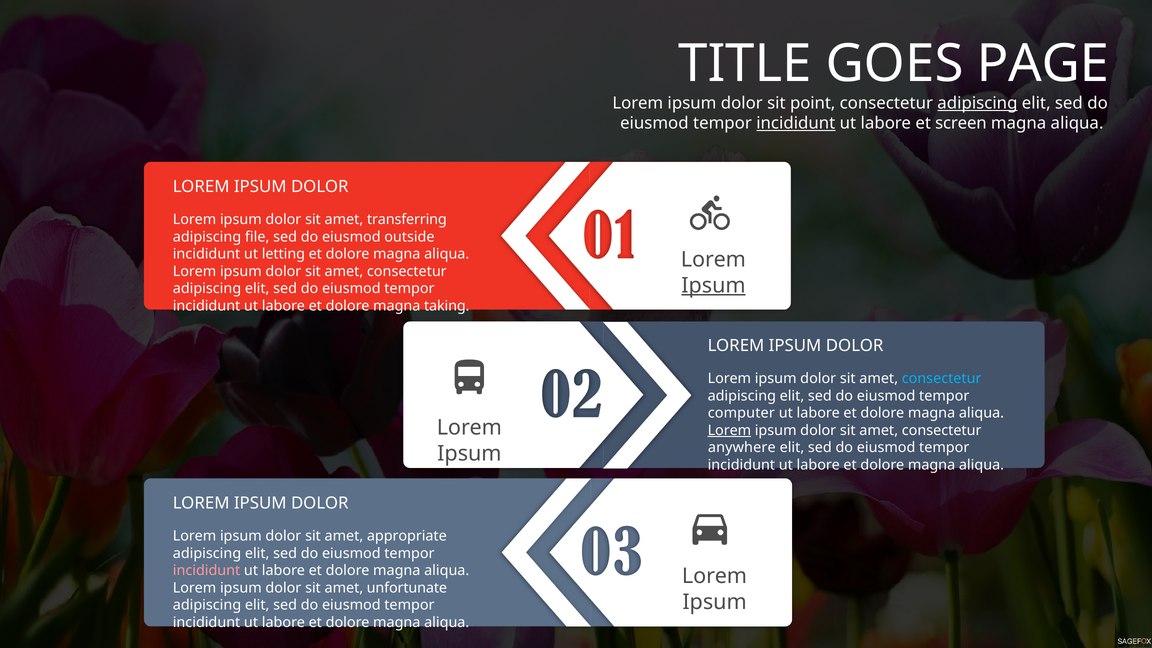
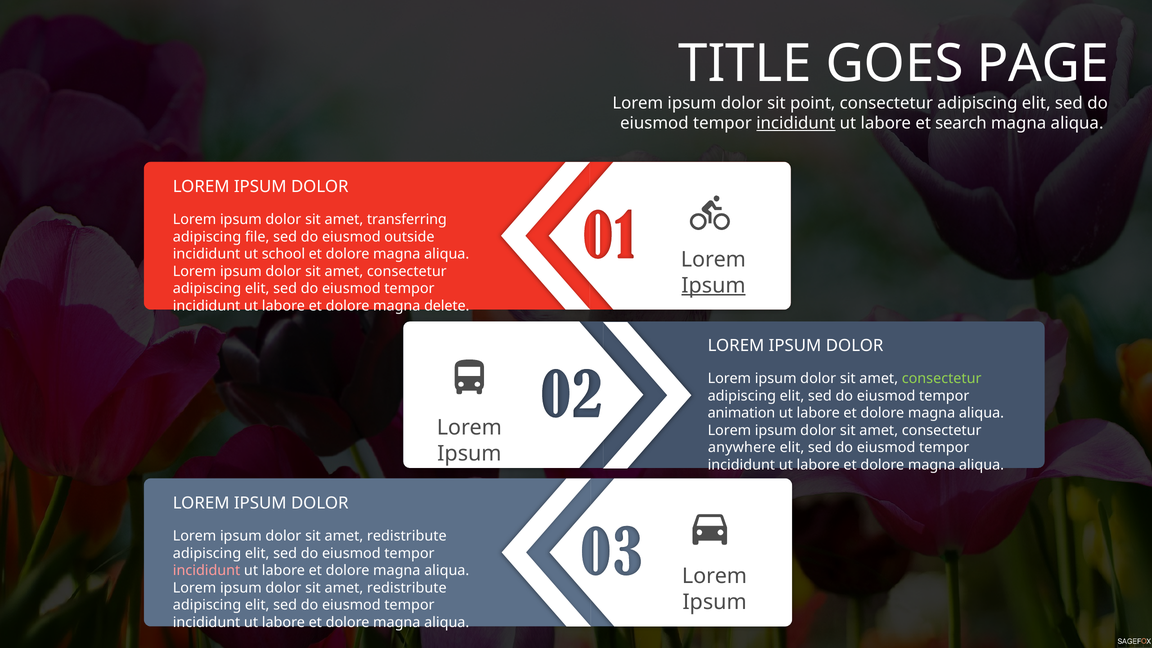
adipiscing underline: present -> none (977, 103)
screen: screen -> search (961, 123)
letting: letting -> school (283, 254)
taking: taking -> delete (447, 306)
consectetur colour: light blue -> light green (942, 379)
computer: computer -> animation (741, 413)
Lorem underline: present -> none (729, 430)
appropriate: appropriate -> redistribute (407, 536)
unfortunate: unfortunate -> redistribute (407, 588)
